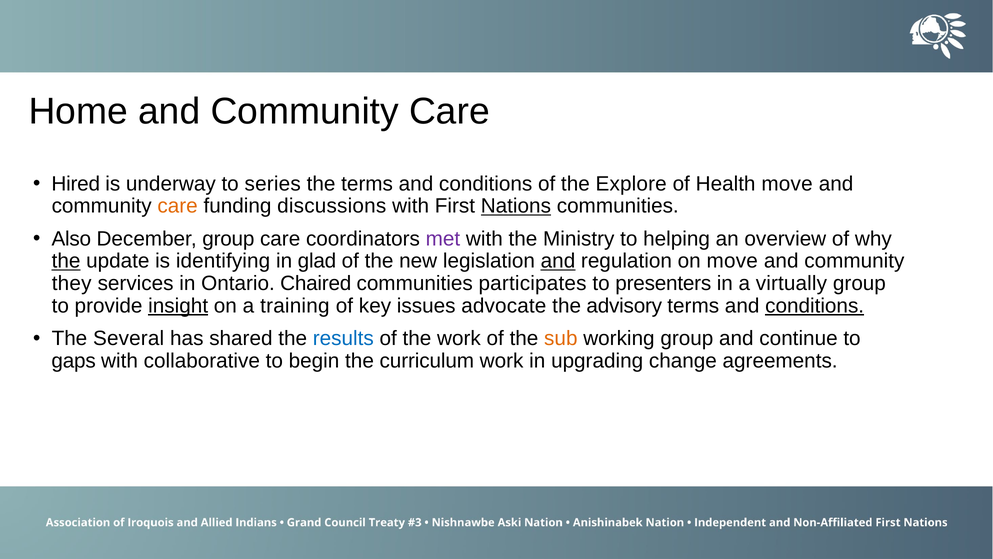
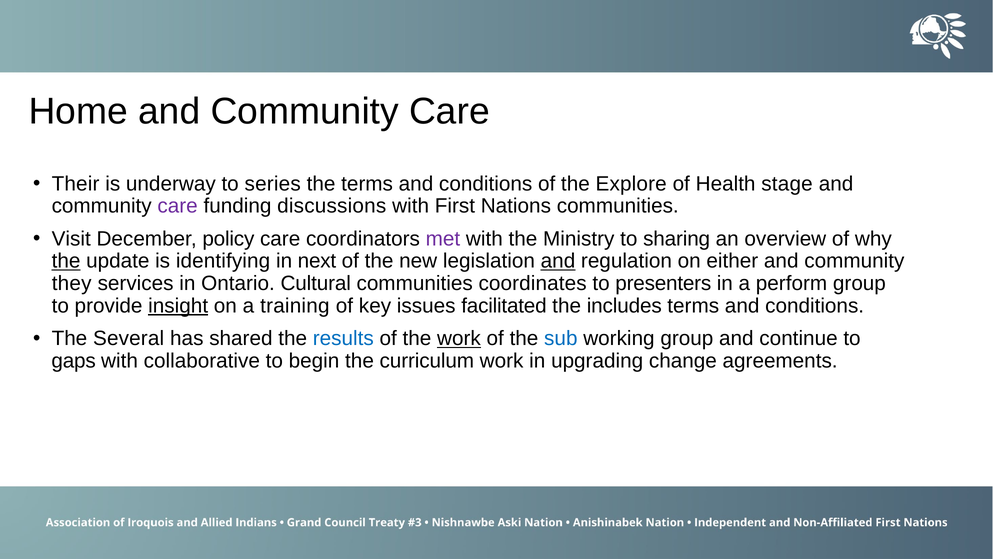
Hired: Hired -> Their (76, 184)
Health move: move -> stage (787, 184)
care colour: orange -> purple (178, 206)
Nations underline: present -> none (516, 206)
Also: Also -> Visit (71, 239)
December group: group -> policy (228, 239)
helping: helping -> sharing (677, 239)
glad: glad -> next (317, 261)
on move: move -> either (732, 261)
Chaired: Chaired -> Cultural (316, 283)
participates: participates -> coordinates (533, 283)
virtually: virtually -> perform (791, 283)
advocate: advocate -> facilitated (504, 306)
advisory: advisory -> includes (624, 306)
conditions underline: present -> none (815, 306)
work underline: none -> present (459, 338)
sub colour: orange -> blue (561, 338)
